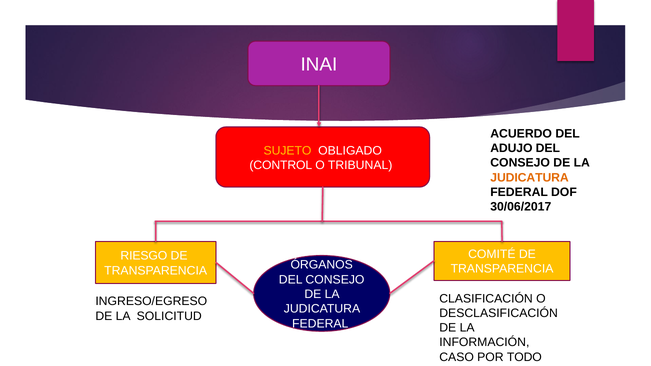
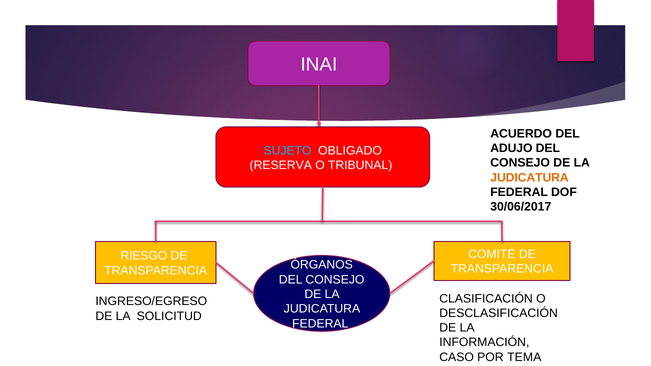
SUJETO colour: yellow -> light blue (287, 151)
CONTROL: CONTROL -> RESERVA (281, 165)
TODO: TODO -> TEMA (524, 357)
